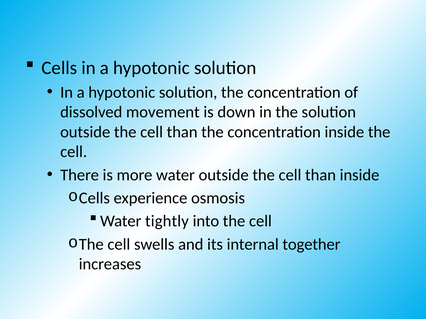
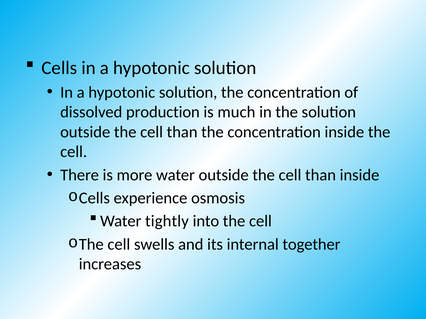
movement: movement -> production (163, 112)
down: down -> much (236, 112)
